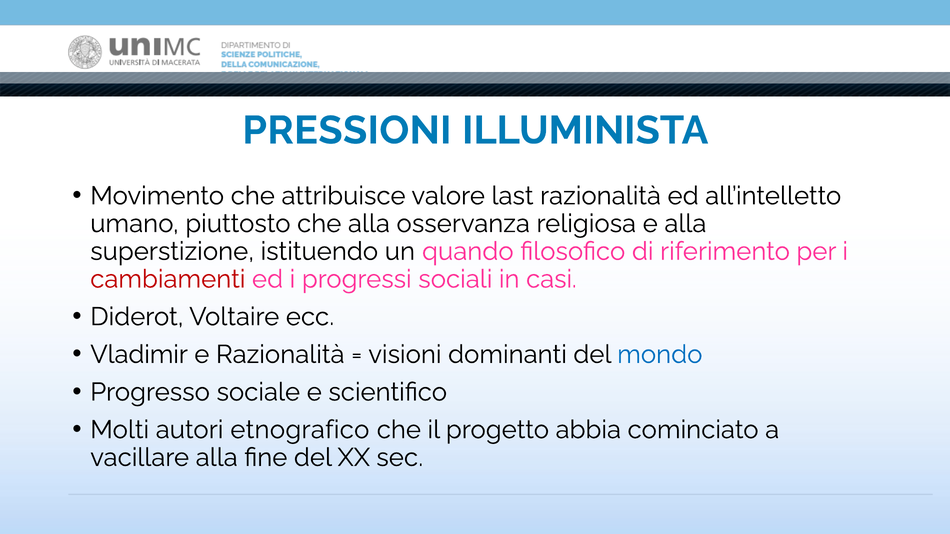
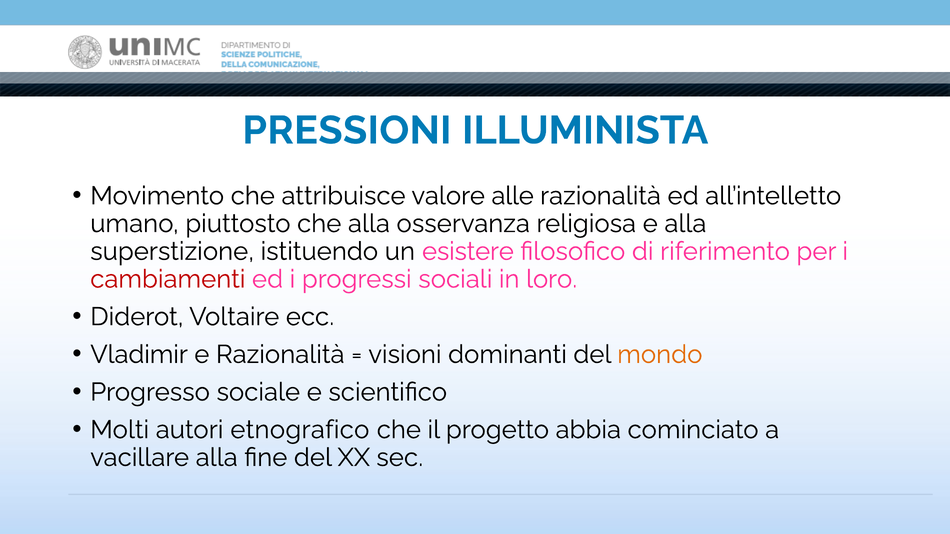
last: last -> alle (513, 196)
quando: quando -> esistere (468, 252)
casi: casi -> loro (552, 279)
mondo colour: blue -> orange (660, 355)
